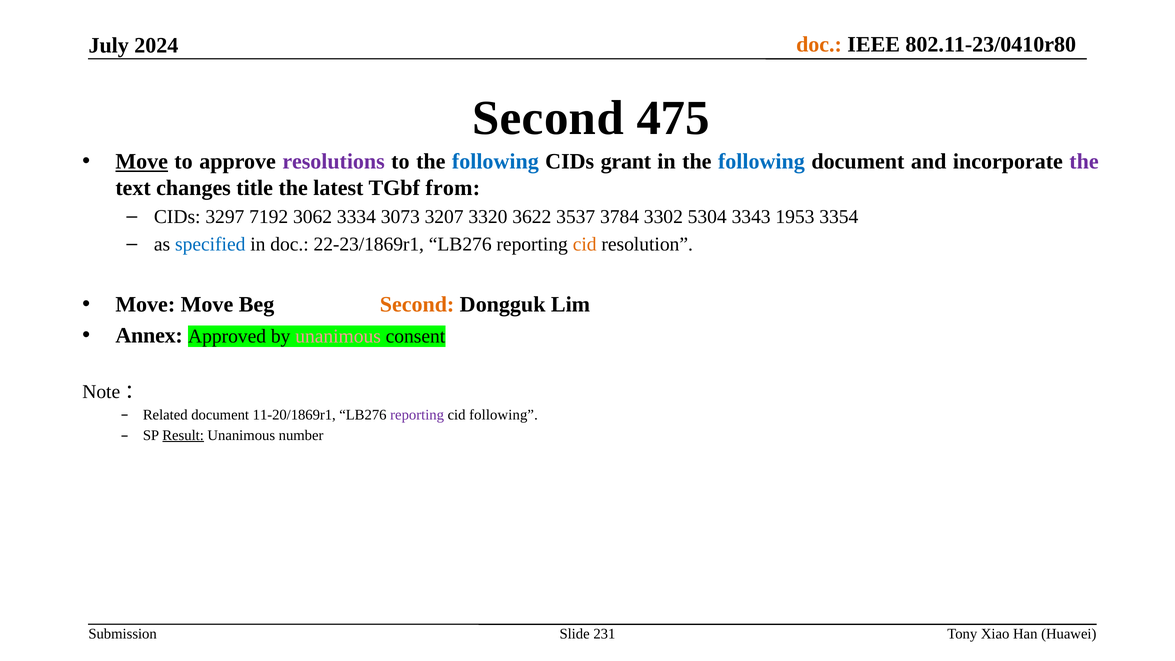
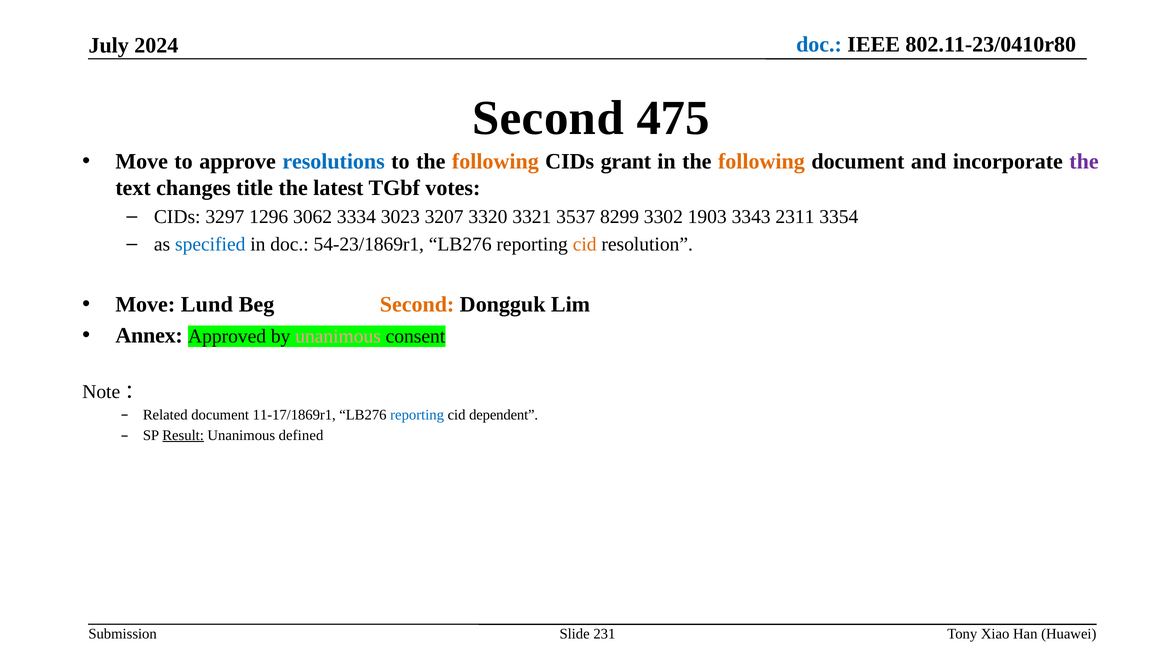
doc colour: orange -> blue (819, 44)
Move underline: present -> none (142, 162)
resolutions colour: purple -> blue (334, 162)
following colour: blue -> orange (495, 162)
following colour: blue -> orange (761, 162)
from: from -> votes (453, 188)
7192: 7192 -> 1296 (269, 217)
3073: 3073 -> 3023 (400, 217)
3622: 3622 -> 3321 (532, 217)
3784: 3784 -> 8299 (620, 217)
5304: 5304 -> 1903 (707, 217)
1953: 1953 -> 2311 (795, 217)
22-23/1869r1: 22-23/1869r1 -> 54-23/1869r1 (369, 244)
Move Move: Move -> Lund (207, 305)
11-20/1869r1: 11-20/1869r1 -> 11-17/1869r1 (294, 415)
reporting colour: purple -> blue (417, 415)
cid following: following -> dependent (504, 415)
number: number -> defined (301, 435)
